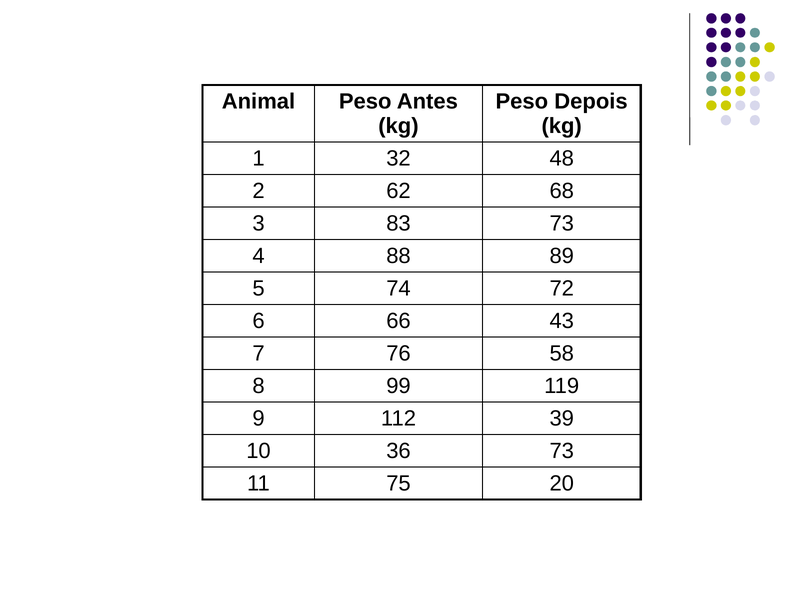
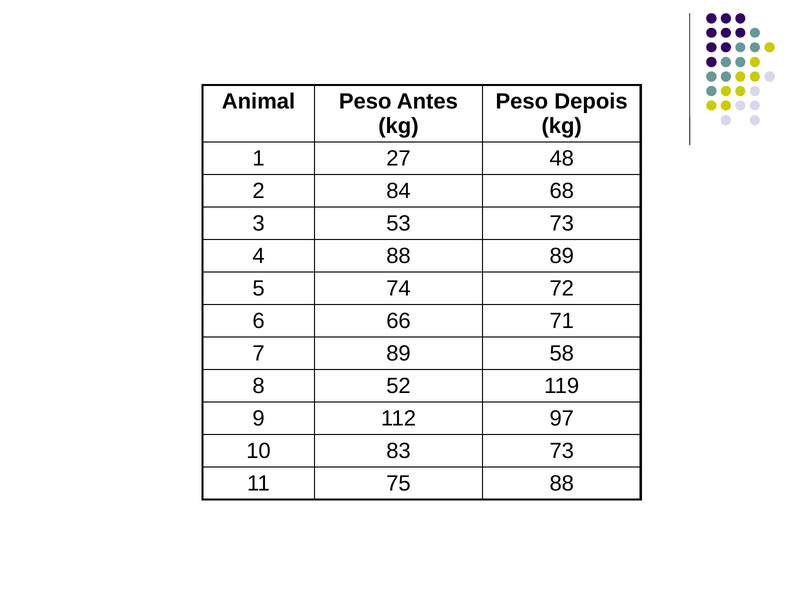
32: 32 -> 27 (399, 159)
62: 62 -> 84 (399, 191)
83: 83 -> 53 (399, 224)
43: 43 -> 71 (562, 321)
7 76: 76 -> 89 (399, 354)
99: 99 -> 52 (399, 386)
39: 39 -> 97 (562, 419)
36: 36 -> 83 (399, 451)
75 20: 20 -> 88 (562, 484)
